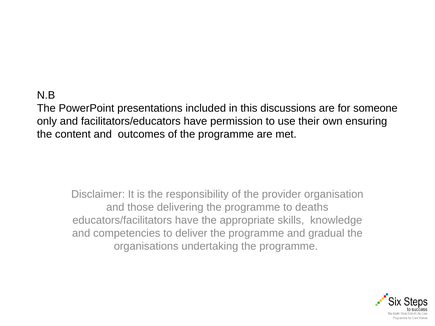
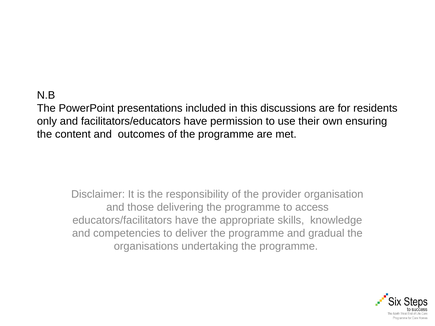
someone: someone -> residents (375, 108)
deaths: deaths -> access (312, 207)
